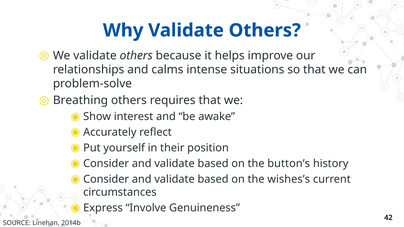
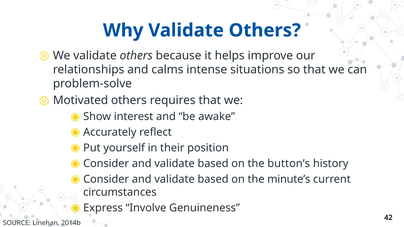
Breathing: Breathing -> Motivated (81, 101)
wishes’s: wishes’s -> minute’s (289, 179)
